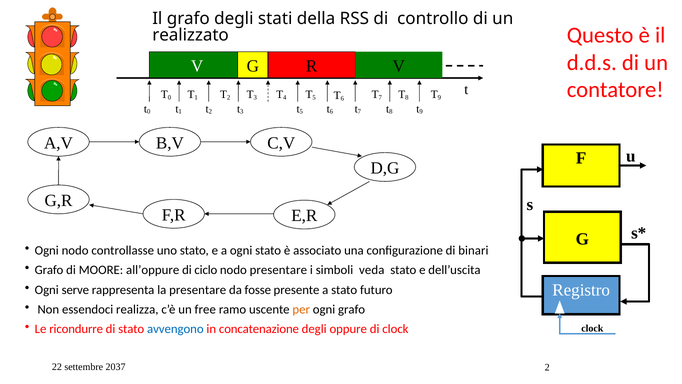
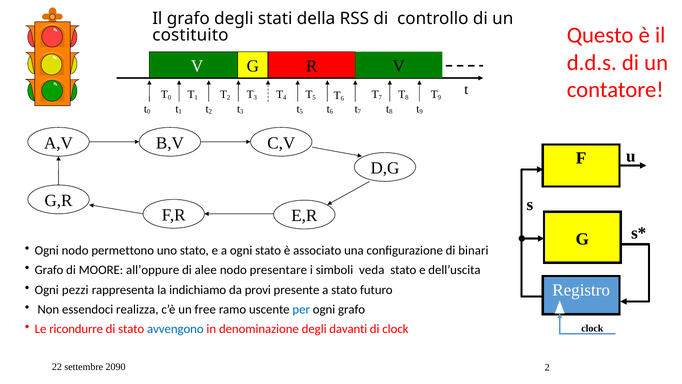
realizzato: realizzato -> costituito (190, 35)
controllasse: controllasse -> permettono (123, 250)
ciclo: ciclo -> alee (206, 270)
serve: serve -> pezzi (75, 290)
la presentare: presentare -> indichiamo (198, 290)
fosse: fosse -> provi (258, 290)
per colour: orange -> blue (301, 309)
concatenazione: concatenazione -> denominazione (259, 329)
oppure: oppure -> davanti (348, 329)
2037: 2037 -> 2090 (116, 366)
